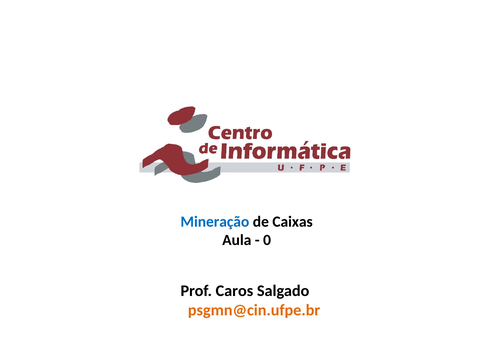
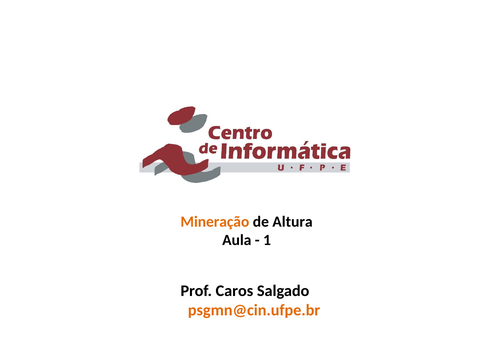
Mineração colour: blue -> orange (215, 222)
Caixas: Caixas -> Altura (293, 222)
0: 0 -> 1 (267, 241)
